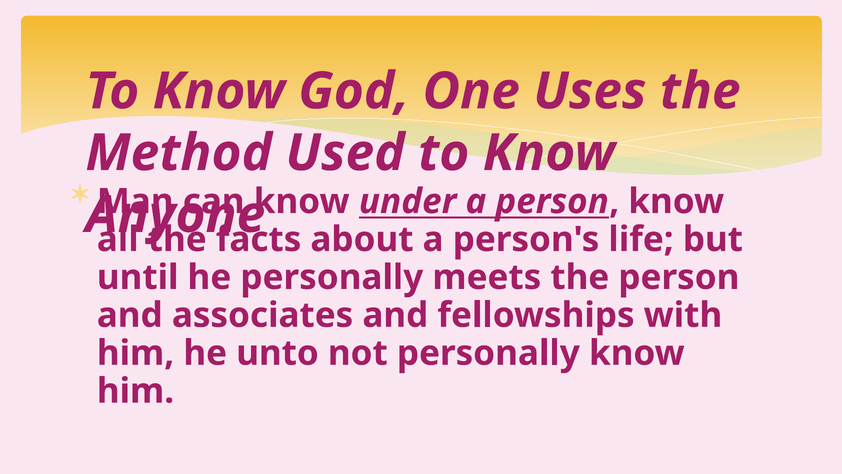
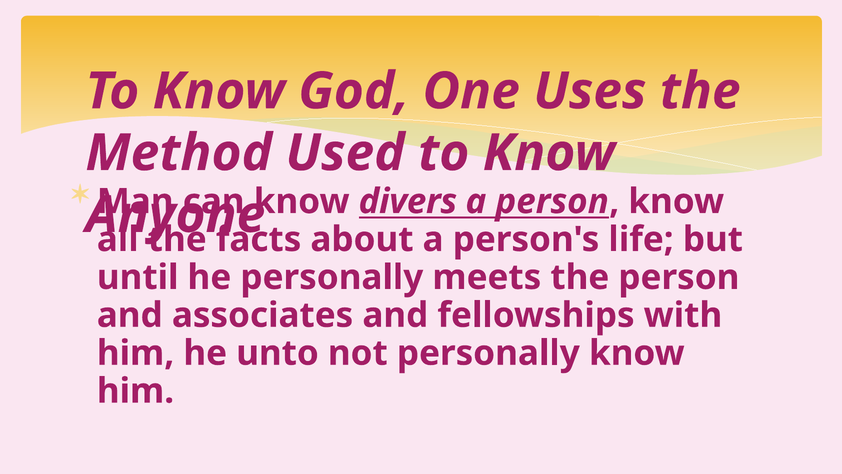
under: under -> divers (408, 201)
